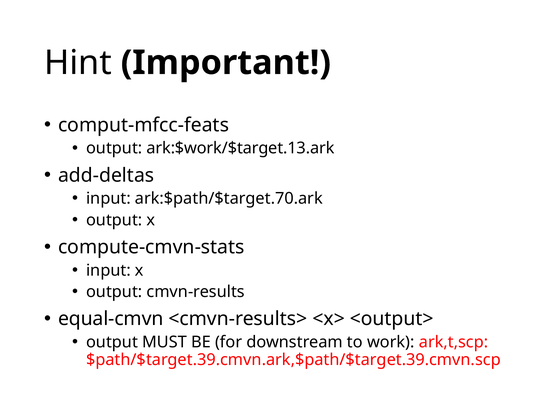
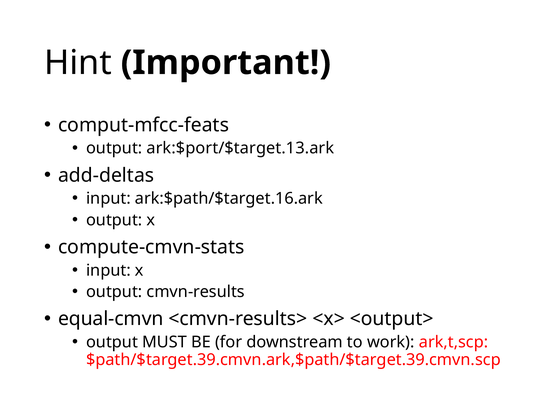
ark:$work/$target.13.ark: ark:$work/$target.13.ark -> ark:$port/$target.13.ark (240, 148)
ark:$path/$target.70.ark: ark:$path/$target.70.ark -> ark:$path/$target.16.ark (229, 198)
